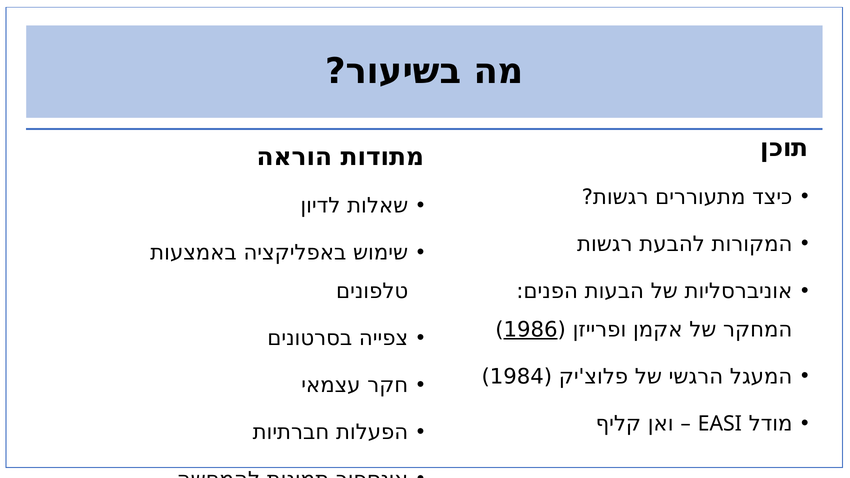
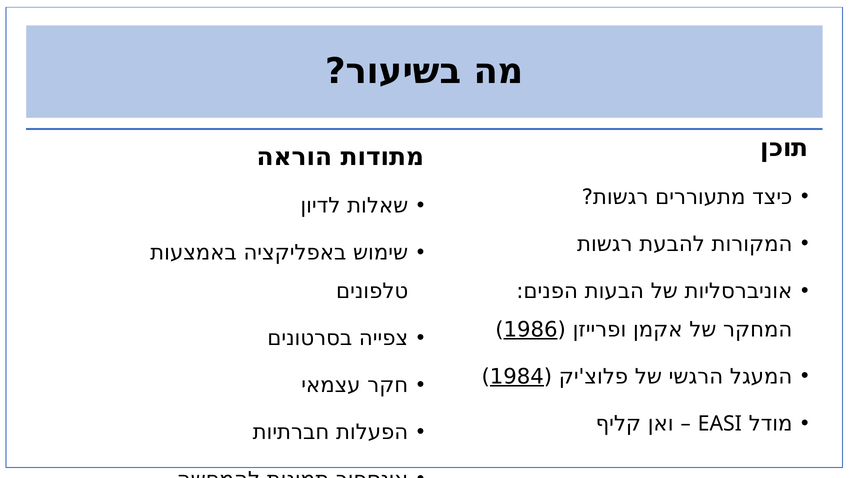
1984 underline: none -> present (517, 377)
